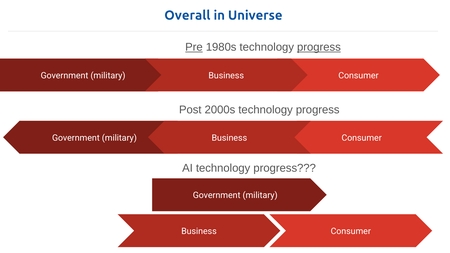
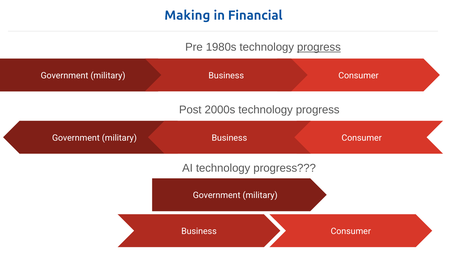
Overall: Overall -> Making (187, 15)
Universe: Universe -> Financial (255, 15)
Pre underline: present -> none (194, 47)
